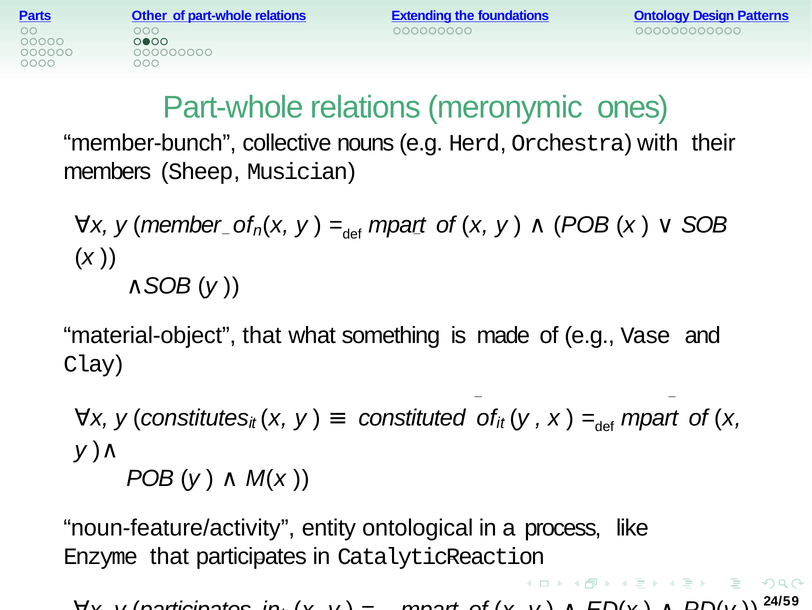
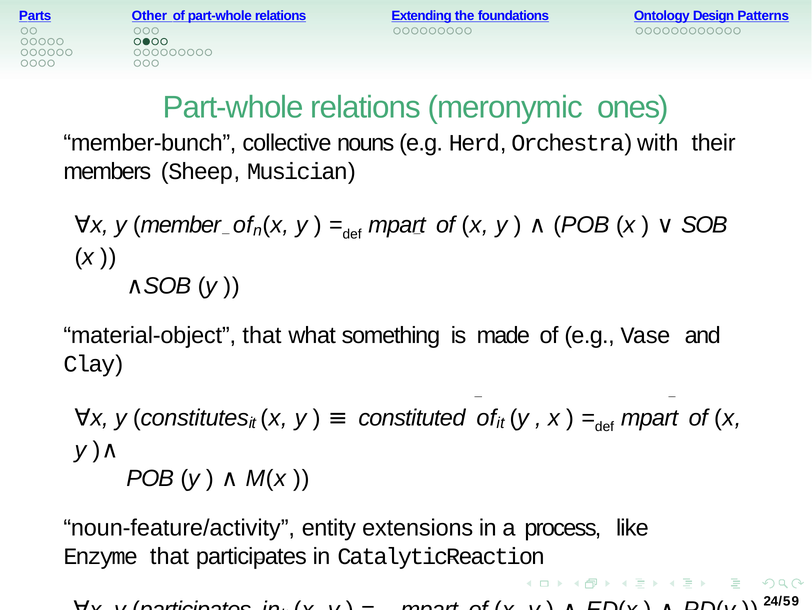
ontological: ontological -> extensions (418, 527)
